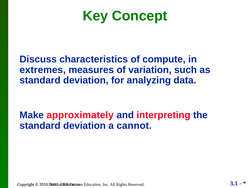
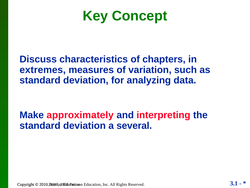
compute: compute -> chapters (164, 59)
cannot: cannot -> several (134, 125)
